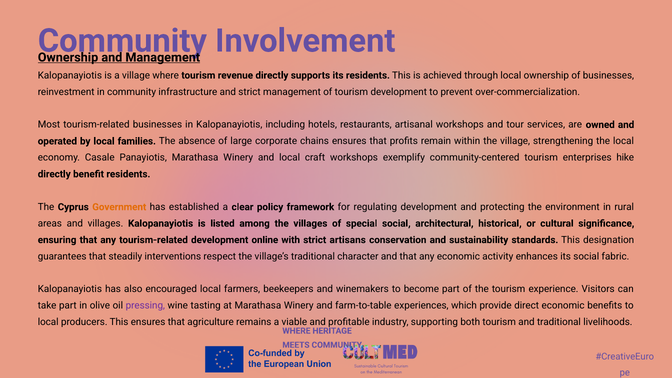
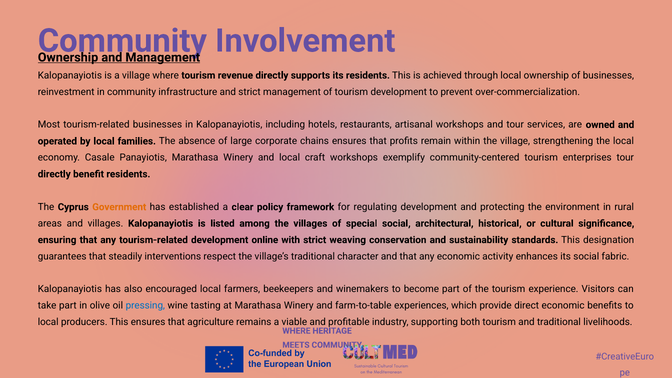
enterprises hike: hike -> tour (625, 158)
artisans: artisans -> weaving (348, 240)
pressing colour: purple -> blue (145, 306)
